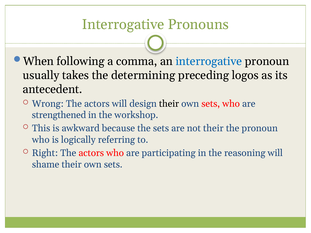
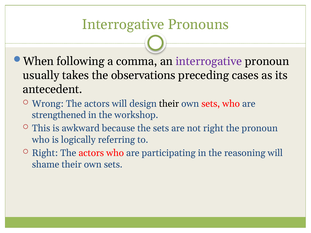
interrogative colour: blue -> purple (209, 61)
determining: determining -> observations (143, 75)
logos: logos -> cases (245, 75)
not their: their -> right (213, 128)
